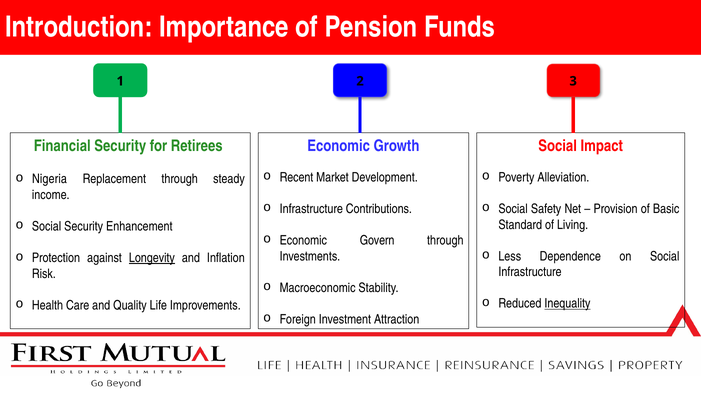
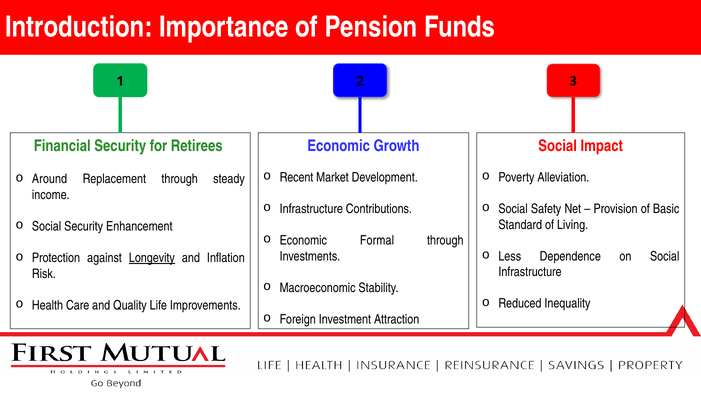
Nigeria: Nigeria -> Around (50, 179)
Govern: Govern -> Formal (377, 241)
Inequality underline: present -> none (567, 304)
